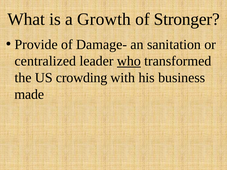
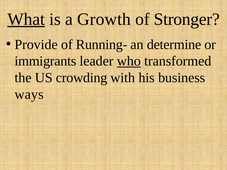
What underline: none -> present (26, 19)
Damage-: Damage- -> Running- (102, 44)
sanitation: sanitation -> determine (174, 44)
centralized: centralized -> immigrants (45, 61)
made: made -> ways (29, 94)
